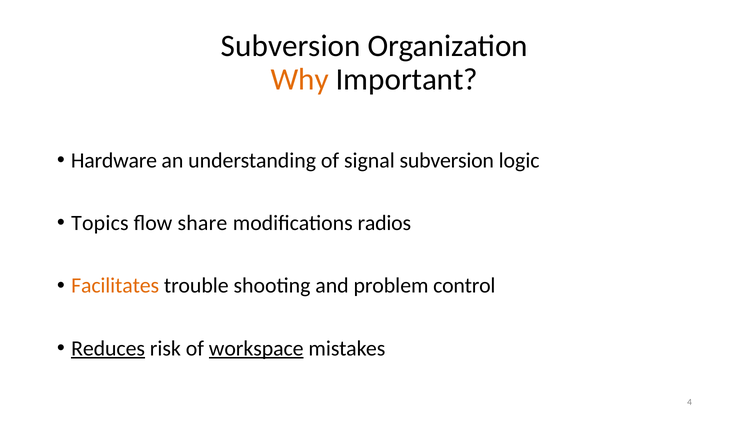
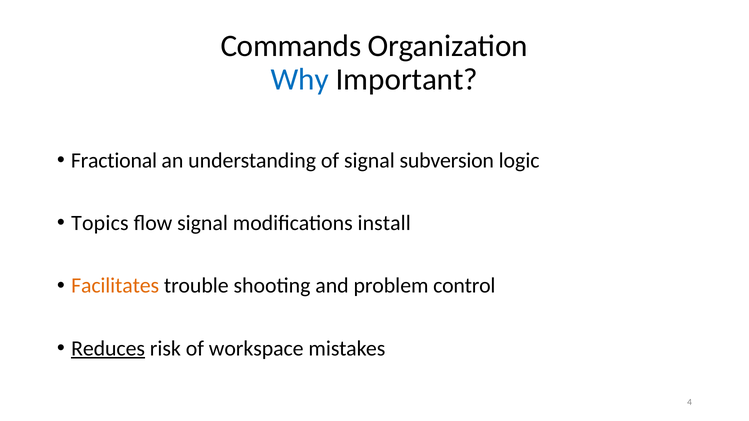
Subversion: Subversion -> Commands (291, 46)
Why colour: orange -> blue (300, 80)
Hardware: Hardware -> Fractional (114, 161)
flow share: share -> signal (203, 223)
radios: radios -> install (384, 223)
workspace underline: present -> none (256, 349)
